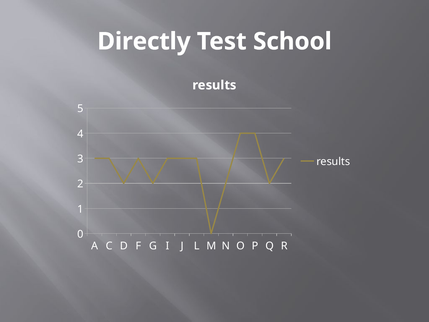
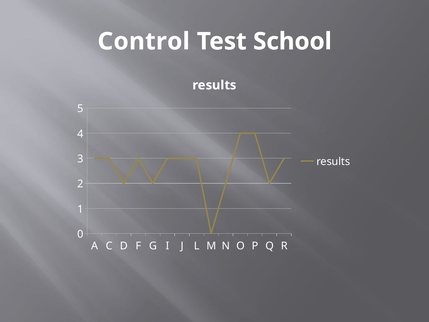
Directly: Directly -> Control (144, 41)
